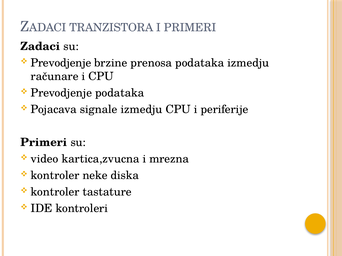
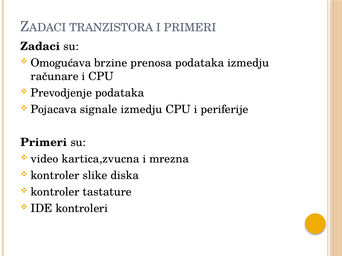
Prevodjenje: Prevodjenje -> Omogućava (61, 63)
neke: neke -> slike (95, 176)
